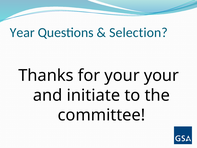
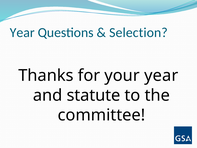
your your: your -> year (161, 75)
initiate: initiate -> statute (93, 95)
